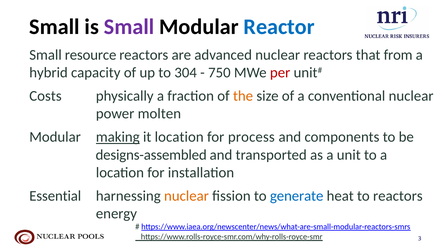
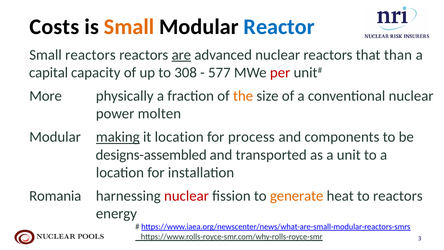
Small: Small -> Costs (54, 27)
Small colour: purple -> orange (129, 27)
Small resource: resource -> reactors (90, 55)
are underline: none -> present (181, 55)
from: from -> than (398, 55)
hybrid: hybrid -> capital (49, 73)
304: 304 -> 308 (186, 73)
750: 750 -> 577 (219, 73)
Costs: Costs -> More (46, 96)
Essential: Essential -> Romania (55, 196)
nuclear colour: orange -> red (186, 196)
generate colour: blue -> orange (297, 196)
